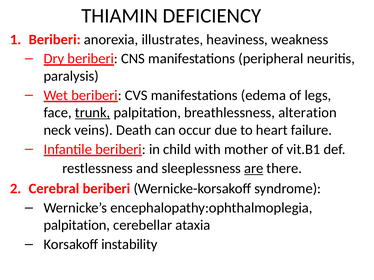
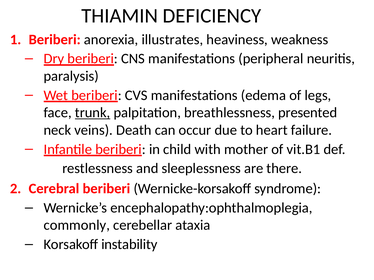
alteration: alteration -> presented (308, 113)
are underline: present -> none (254, 169)
palpitation: palpitation -> commonly (77, 226)
